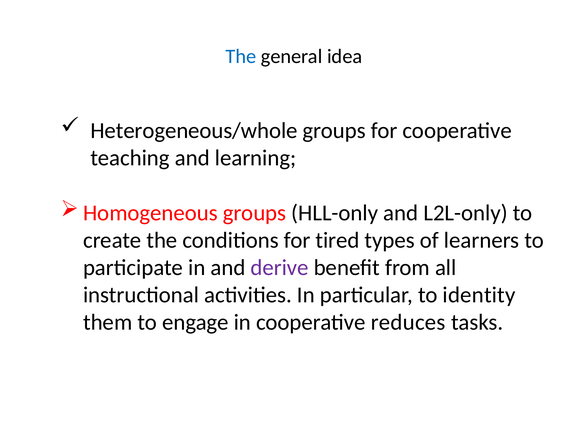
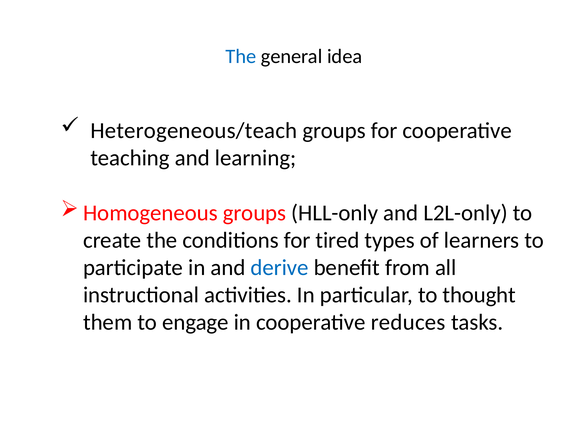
Heterogeneous/whole: Heterogeneous/whole -> Heterogeneous/teach (194, 131)
derive colour: purple -> blue (280, 268)
identity: identity -> thought (479, 295)
